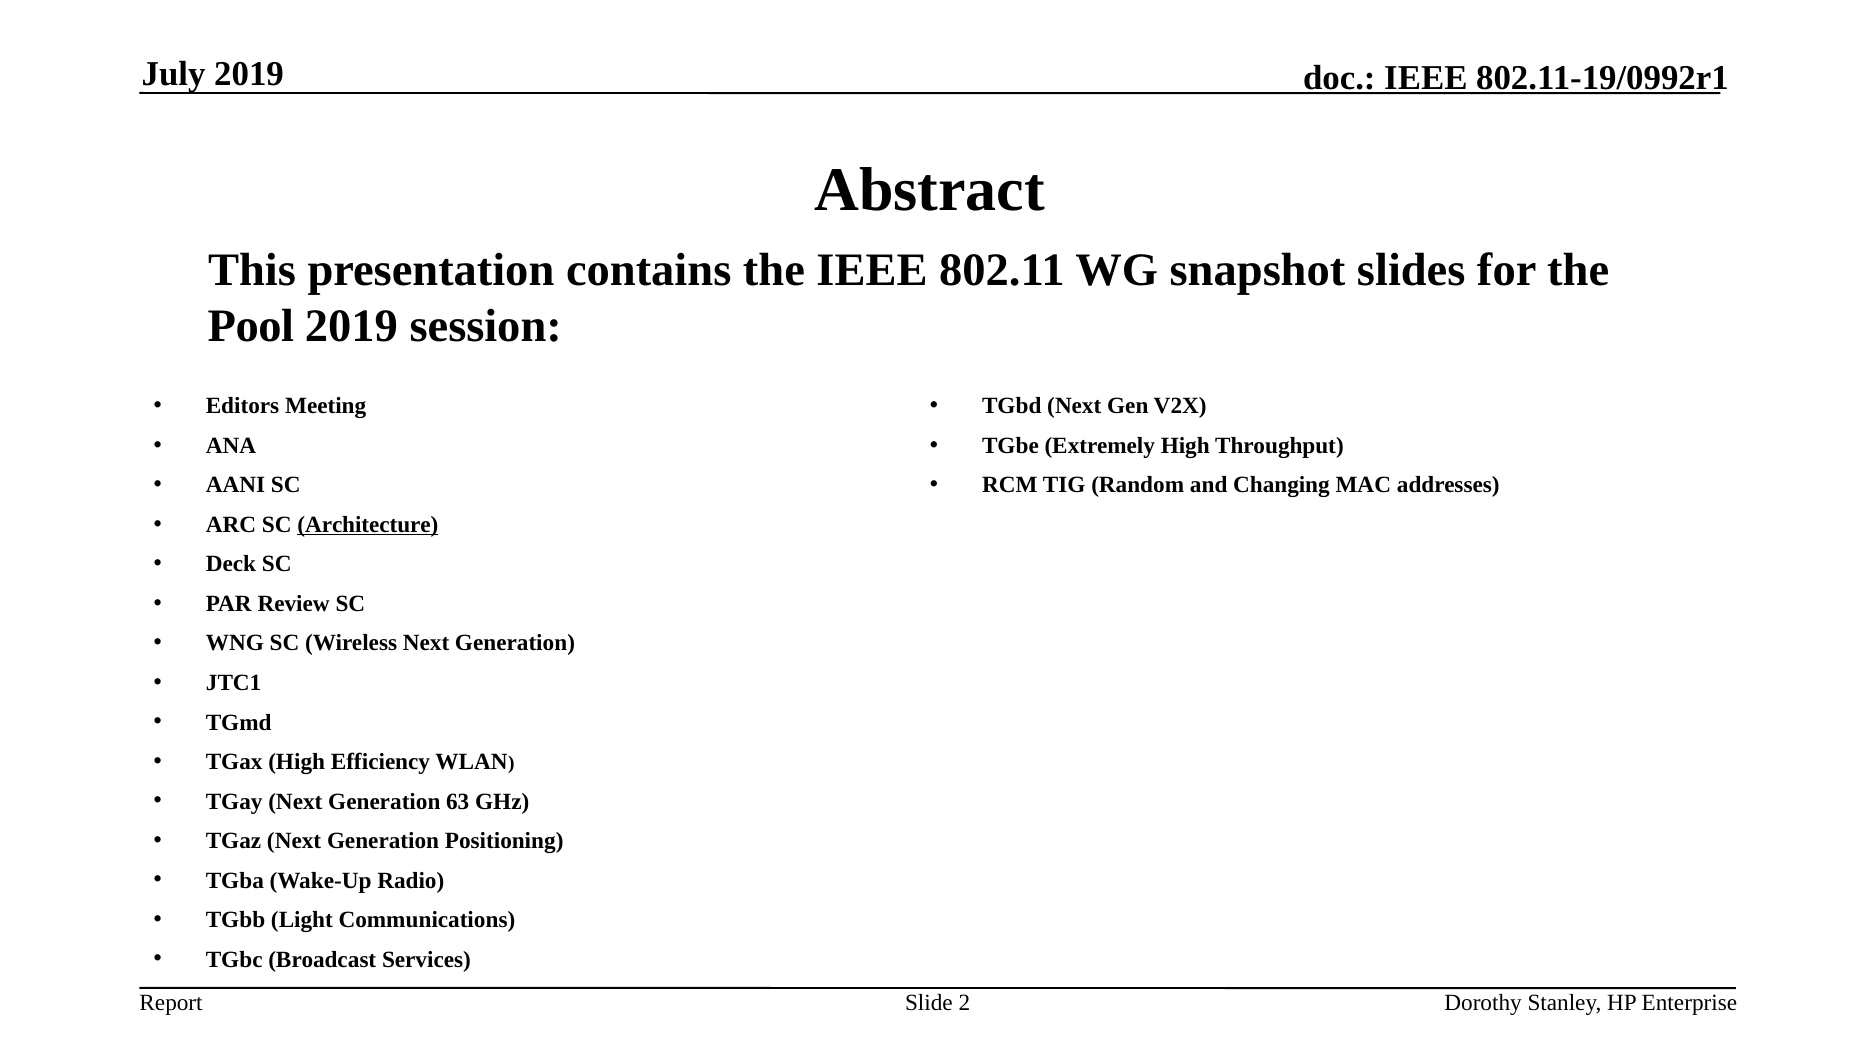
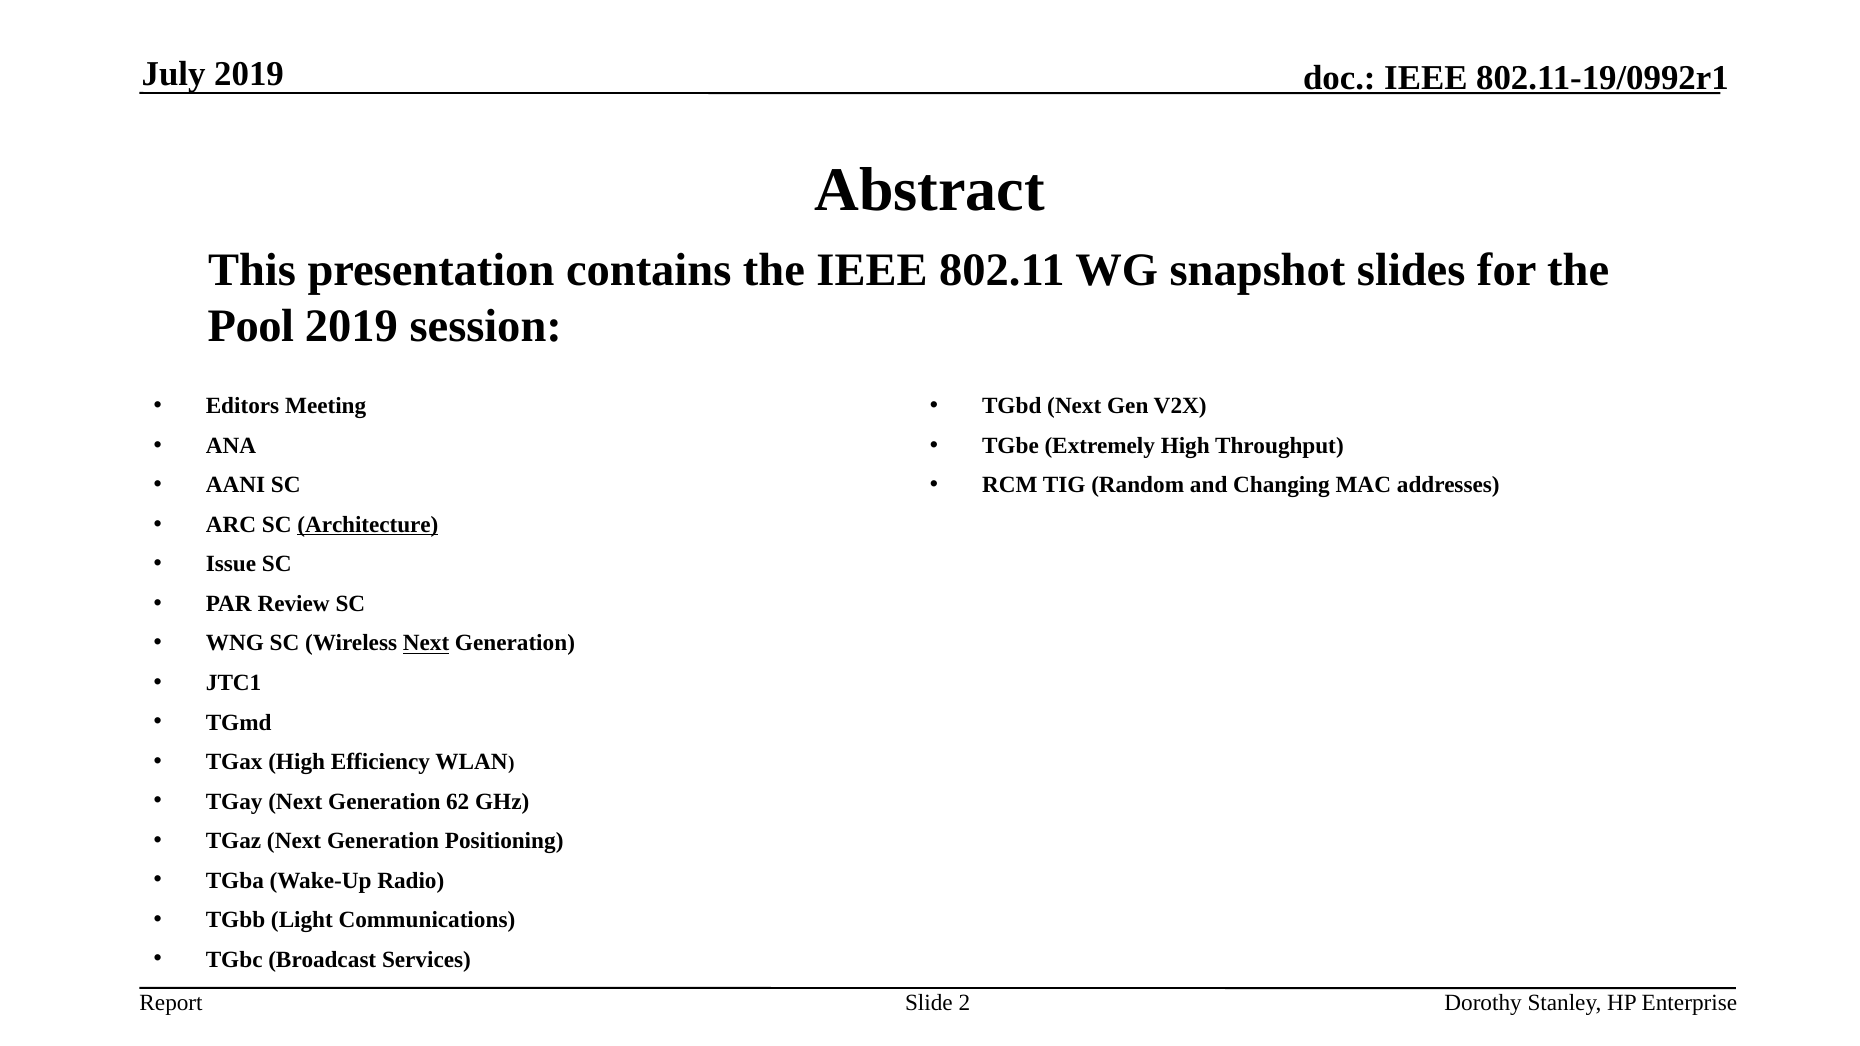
Deck: Deck -> Issue (231, 564)
Next underline: none -> present (426, 643)
63: 63 -> 62 (458, 802)
